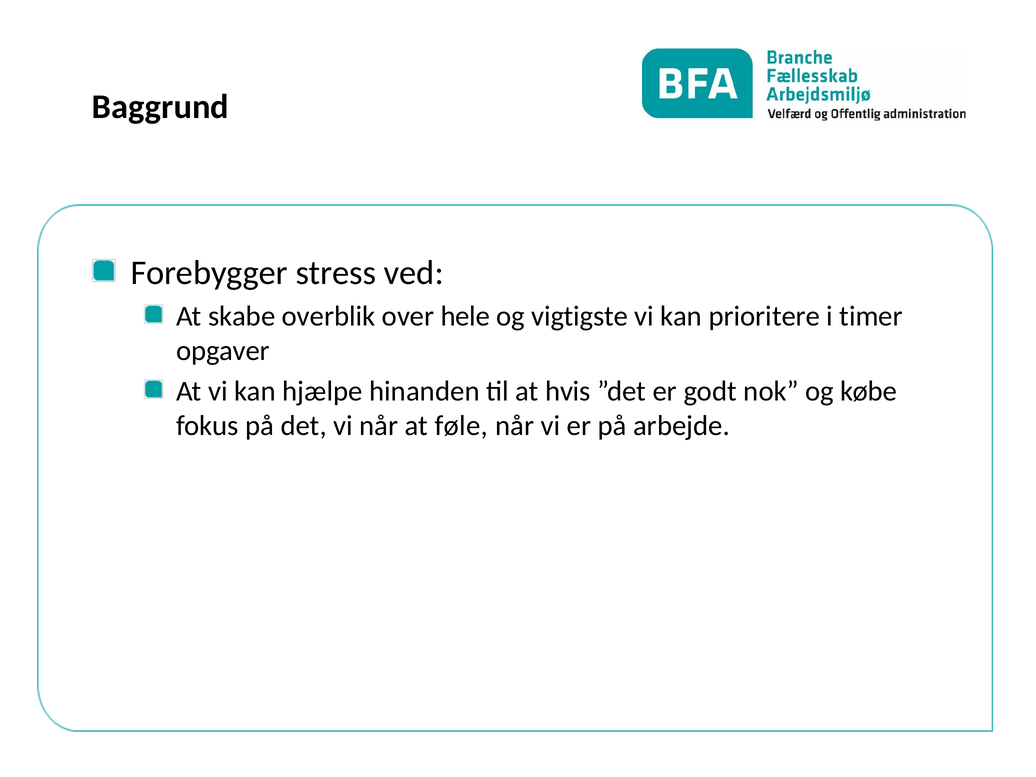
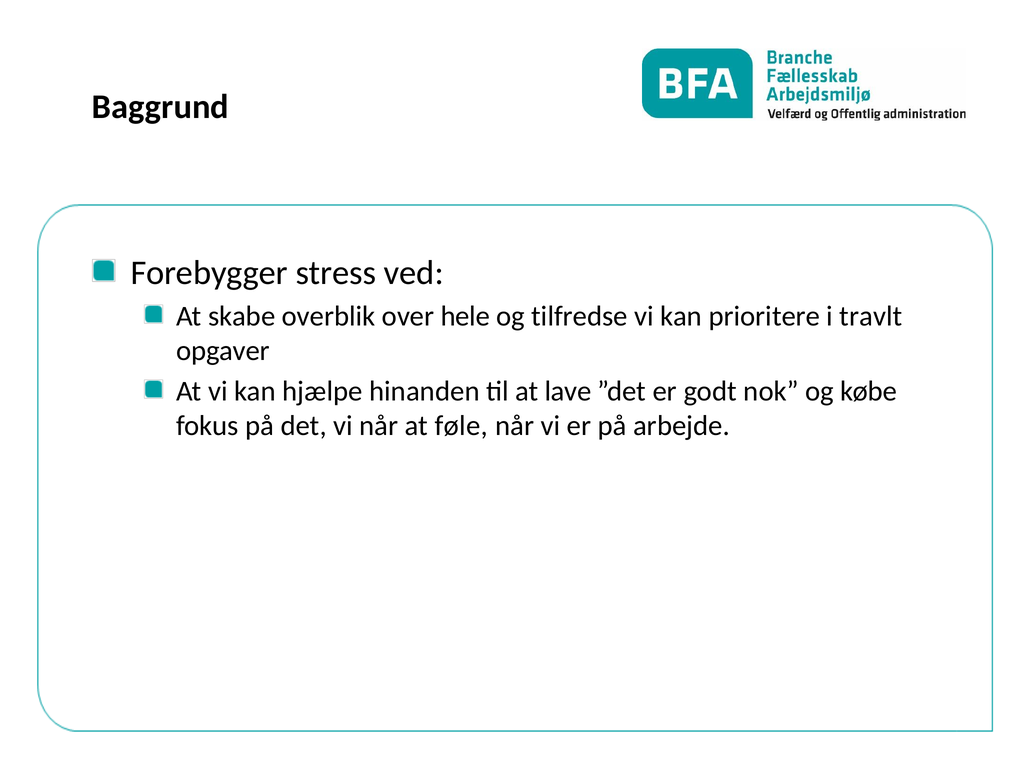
vigtigste: vigtigste -> tilfredse (580, 316)
timer: timer -> travlt (871, 316)
hvis: hvis -> lave (568, 391)
